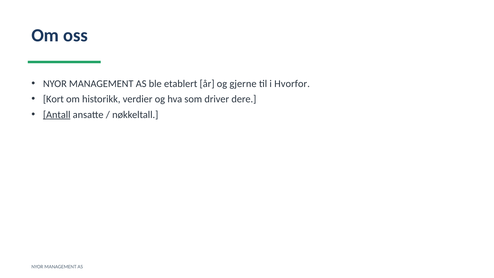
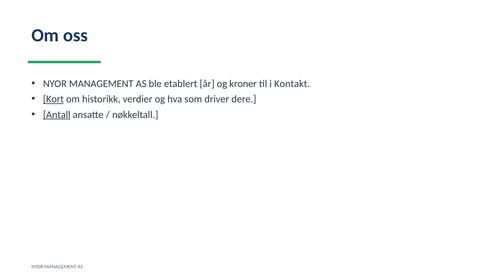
gjerne: gjerne -> kroner (243, 84)
Hvorfor: Hvorfor -> Kontakt (292, 84)
Kort underline: none -> present (53, 99)
